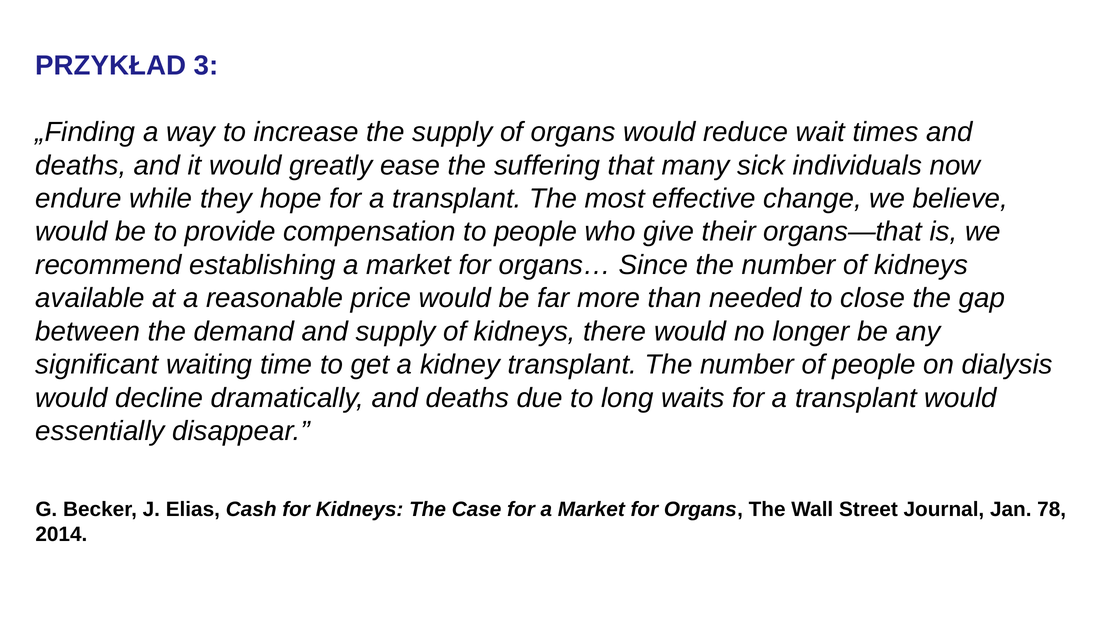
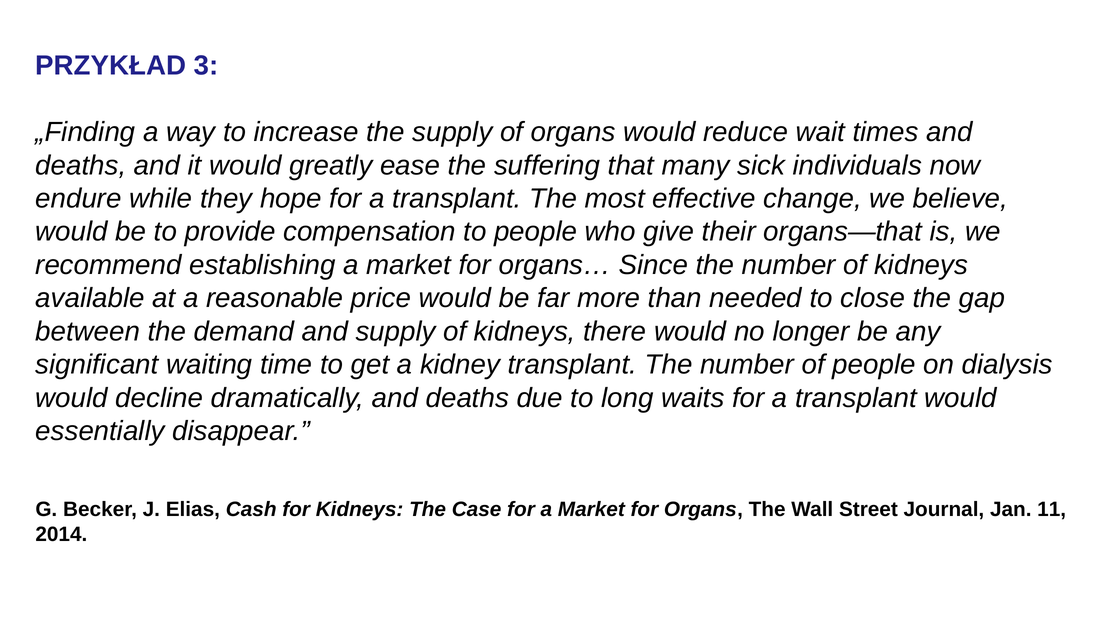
78: 78 -> 11 (1052, 510)
